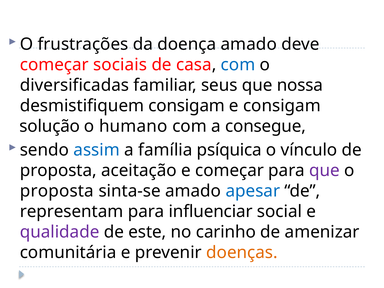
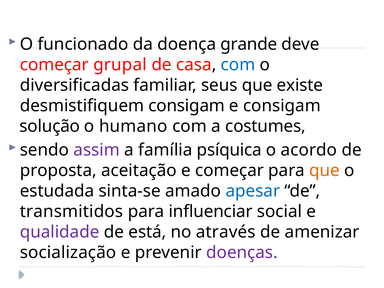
frustrações: frustrações -> funcionado (83, 44)
doença amado: amado -> grande (249, 44)
sociais: sociais -> grupal (120, 65)
nossa: nossa -> existe (300, 85)
consegue: consegue -> costumes (265, 126)
assim colour: blue -> purple (97, 150)
vínculo: vínculo -> acordo (309, 150)
que colour: purple -> orange (324, 170)
proposta: proposta -> estudada (57, 191)
representam: representam -> transmitidos (71, 211)
este: este -> está (147, 232)
carinho: carinho -> através (226, 232)
comunitária: comunitária -> socialização (68, 252)
doenças colour: orange -> purple (242, 252)
